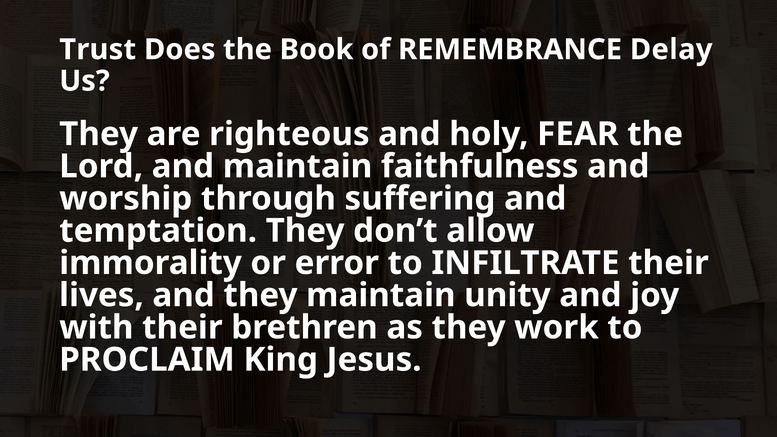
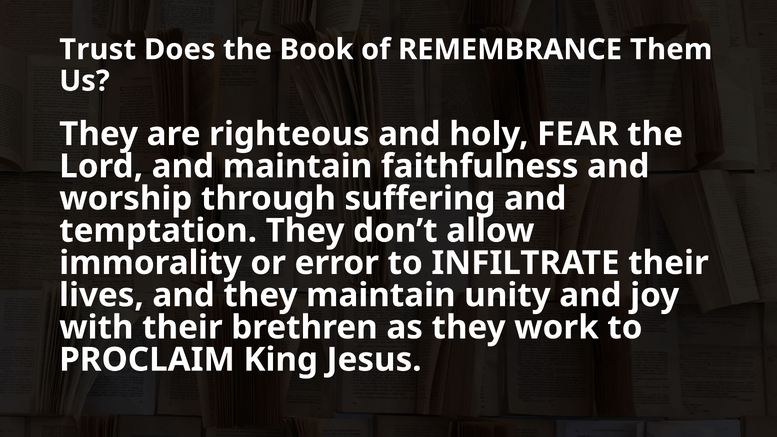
Delay: Delay -> Them (671, 50)
